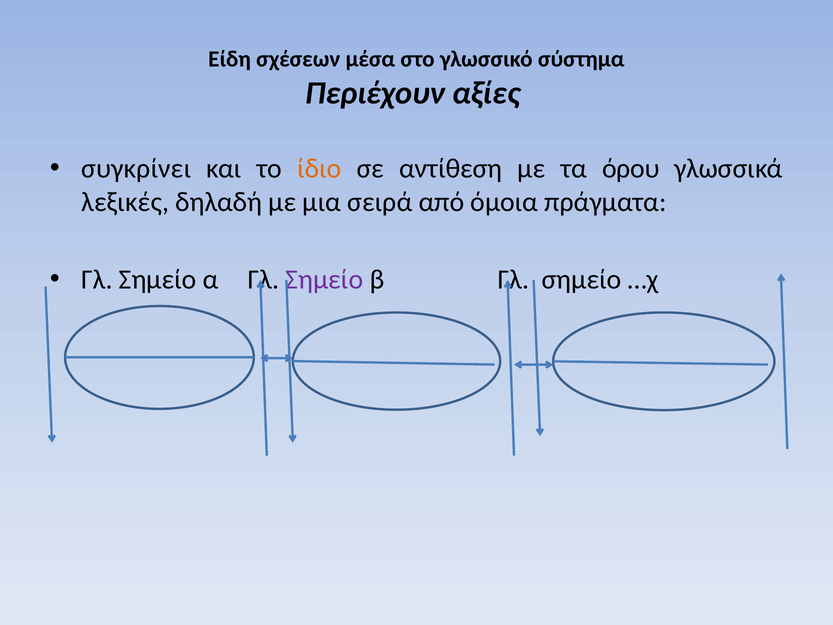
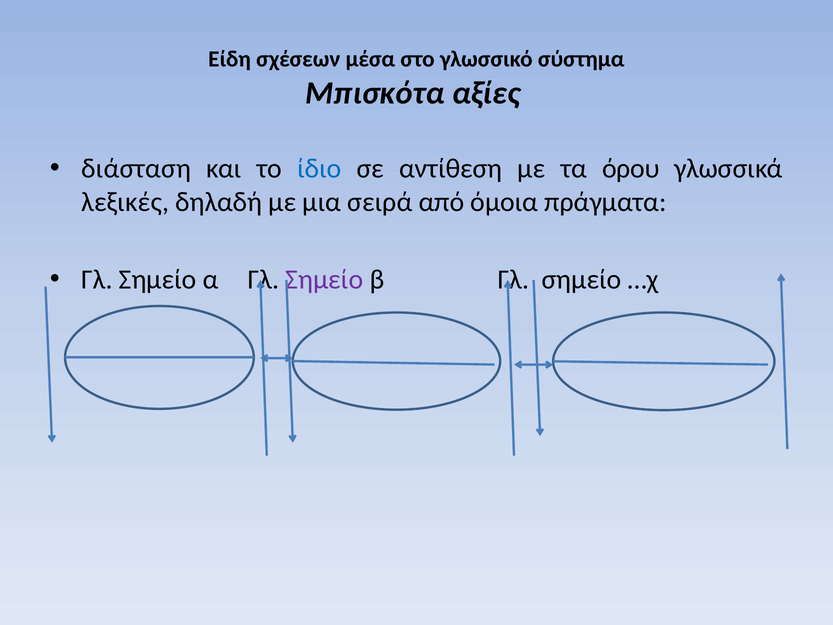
Περιέχουν: Περιέχουν -> Μπισκότα (375, 93)
συγκρίνει: συγκρίνει -> διάσταση (136, 169)
ίδιο colour: orange -> blue (319, 169)
